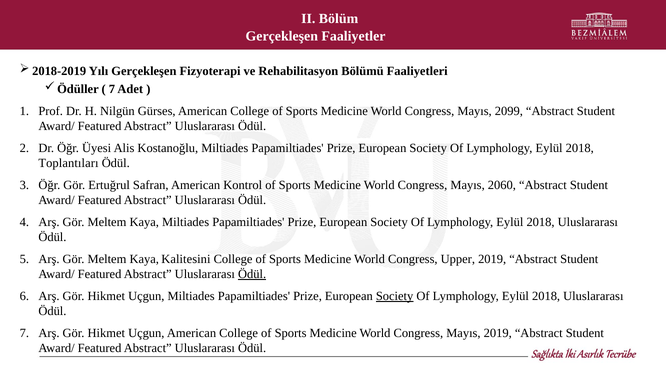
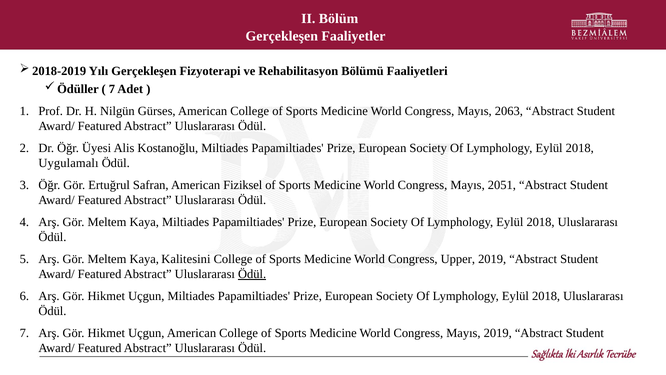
2099: 2099 -> 2063 (509, 111)
Toplantıları: Toplantıları -> Uygulamalı (68, 163)
Kontrol: Kontrol -> Fiziksel (243, 185)
2060: 2060 -> 2051 (502, 185)
Society underline: present -> none (395, 296)
